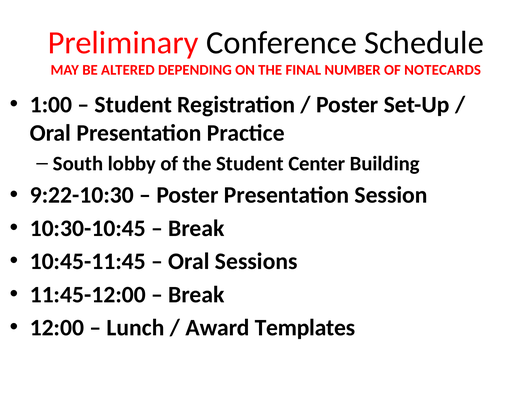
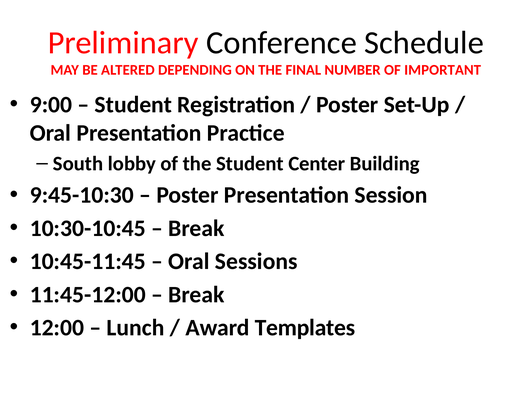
NOTECARDS: NOTECARDS -> IMPORTANT (443, 70)
1:00: 1:00 -> 9:00 (51, 105)
9:22-10:30: 9:22-10:30 -> 9:45-10:30 (82, 195)
